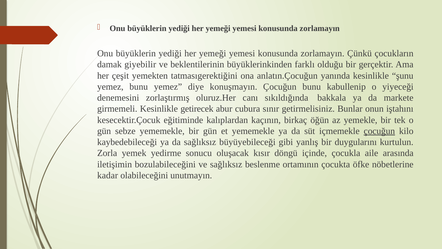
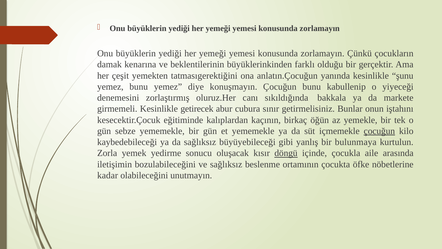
giyebilir: giyebilir -> kenarına (140, 64)
duygularını: duygularını -> bulunmaya (356, 142)
döngü underline: none -> present (286, 153)
